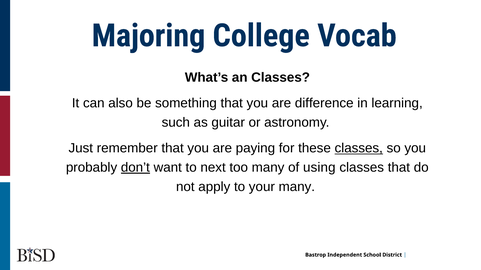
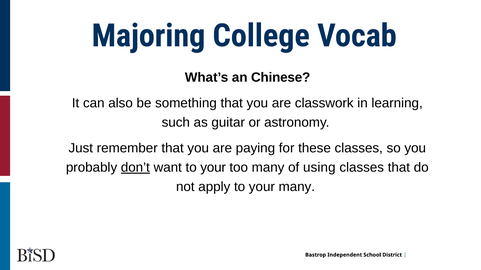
an Classes: Classes -> Chinese (281, 77)
difference: difference -> classwork (324, 103)
classes underline: present -> none (359, 149)
want to next: next -> your (213, 168)
